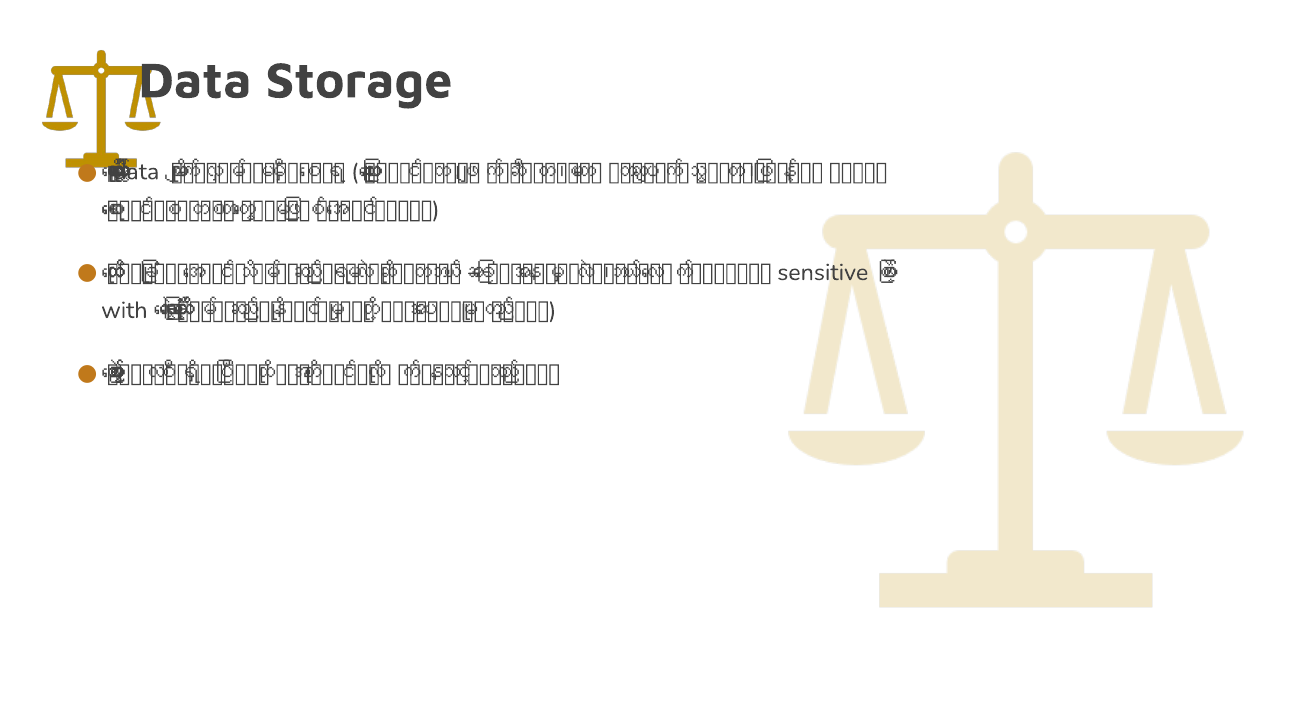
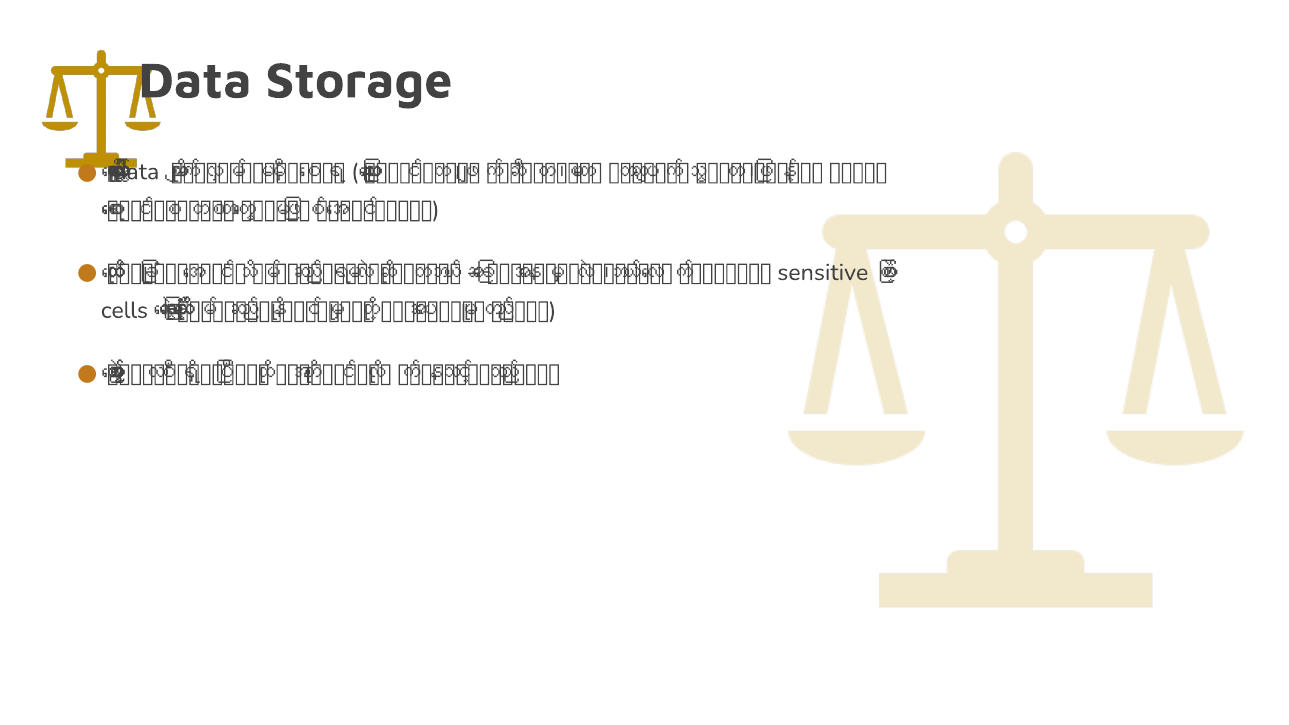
with: with -> cells (124, 310)
